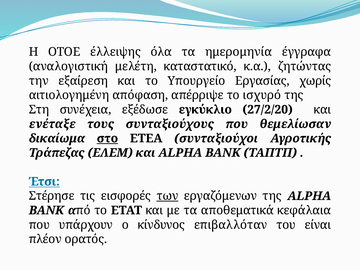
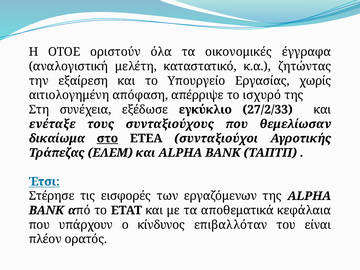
έλλειψης: έλλειψης -> οριστούν (115, 52)
ημερομηνία: ημερομηνία -> οικονομικές (239, 52)
27/2/20: 27/2/20 -> 27/2/33 (268, 110)
των underline: present -> none (168, 196)
